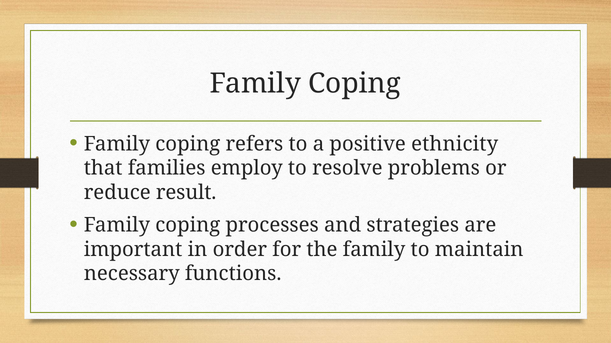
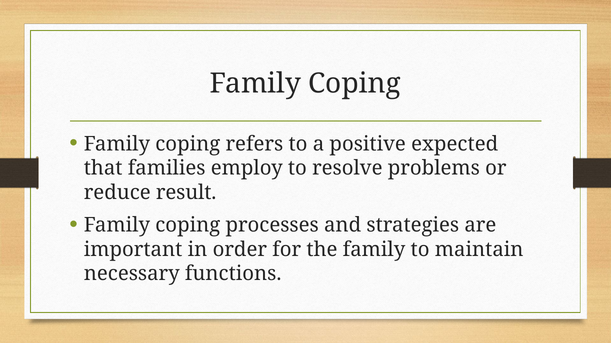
ethnicity: ethnicity -> expected (455, 144)
